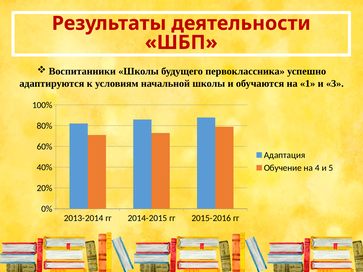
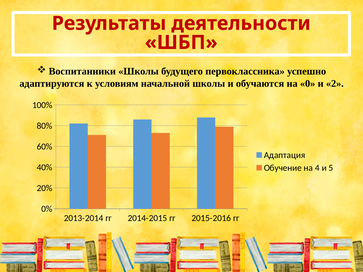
1: 1 -> 0 (308, 84)
3: 3 -> 2 (335, 84)
